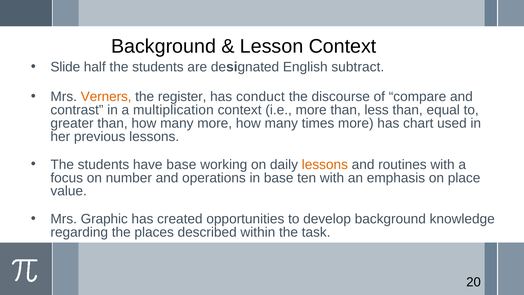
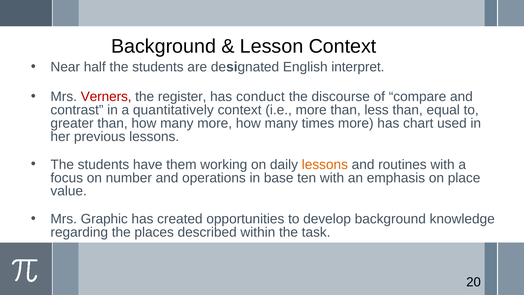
Slide: Slide -> Near (65, 67)
subtract: subtract -> interpret (358, 67)
Verners colour: orange -> red (106, 97)
multiplication: multiplication -> quantitatively (173, 110)
have base: base -> them (181, 164)
